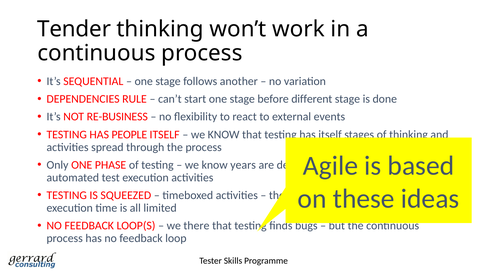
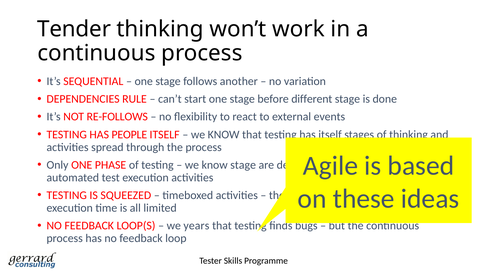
RE-BUSINESS: RE-BUSINESS -> RE-FOLLOWS (117, 117)
know years: years -> stage (243, 165)
there: there -> years (196, 226)
